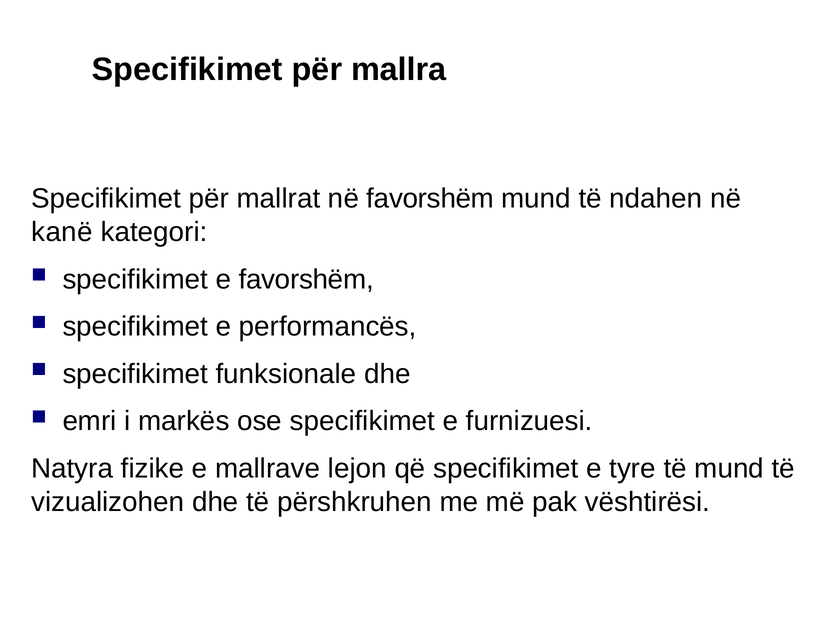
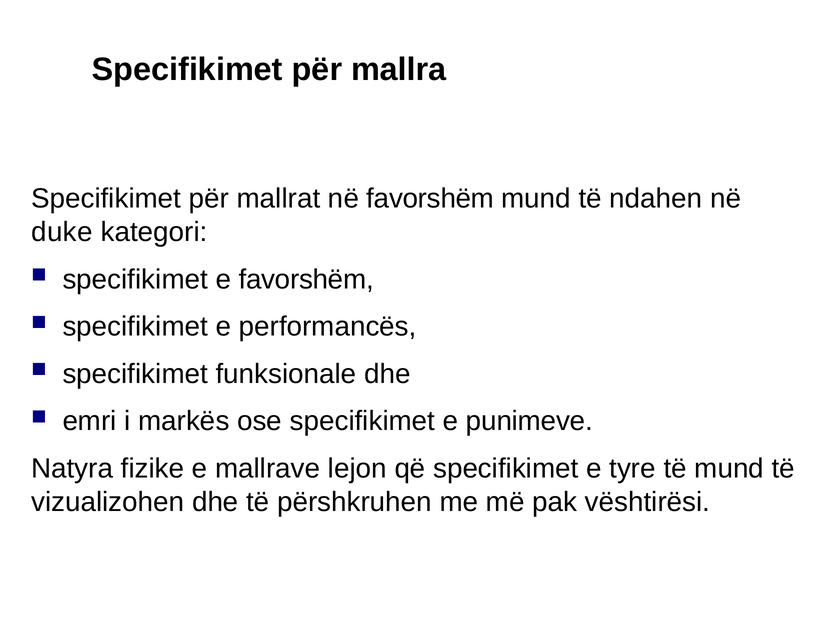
kanë: kanë -> duke (62, 232)
furnizuesi: furnizuesi -> punimeve (529, 421)
